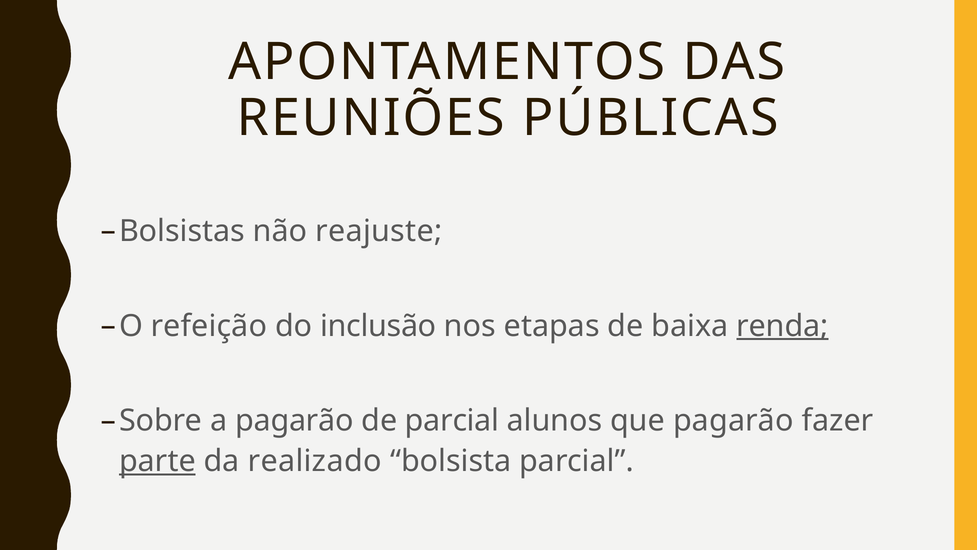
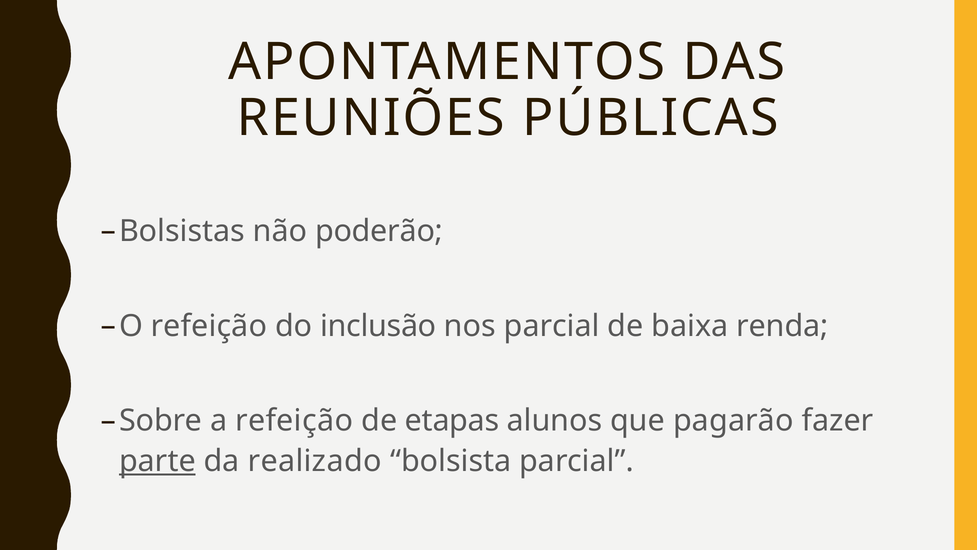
reajuste: reajuste -> poderão (379, 231)
nos etapas: etapas -> parcial (552, 326)
renda underline: present -> none (782, 326)
a pagarão: pagarão -> refeição (294, 421)
de parcial: parcial -> etapas (452, 421)
